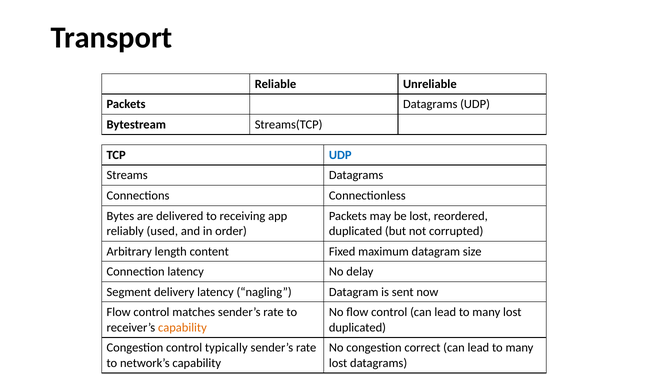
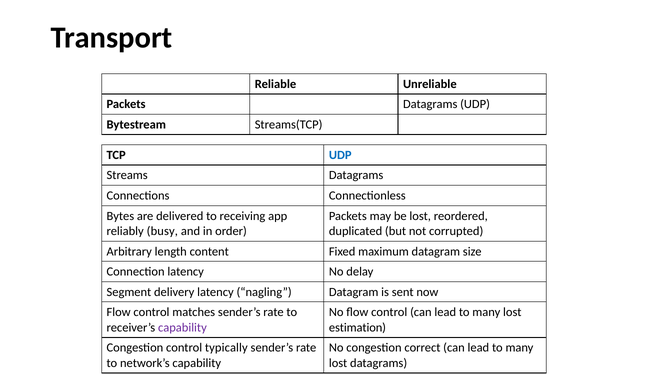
used: used -> busy (162, 231)
capability colour: orange -> purple (182, 328)
duplicated: duplicated -> estimation (357, 328)
